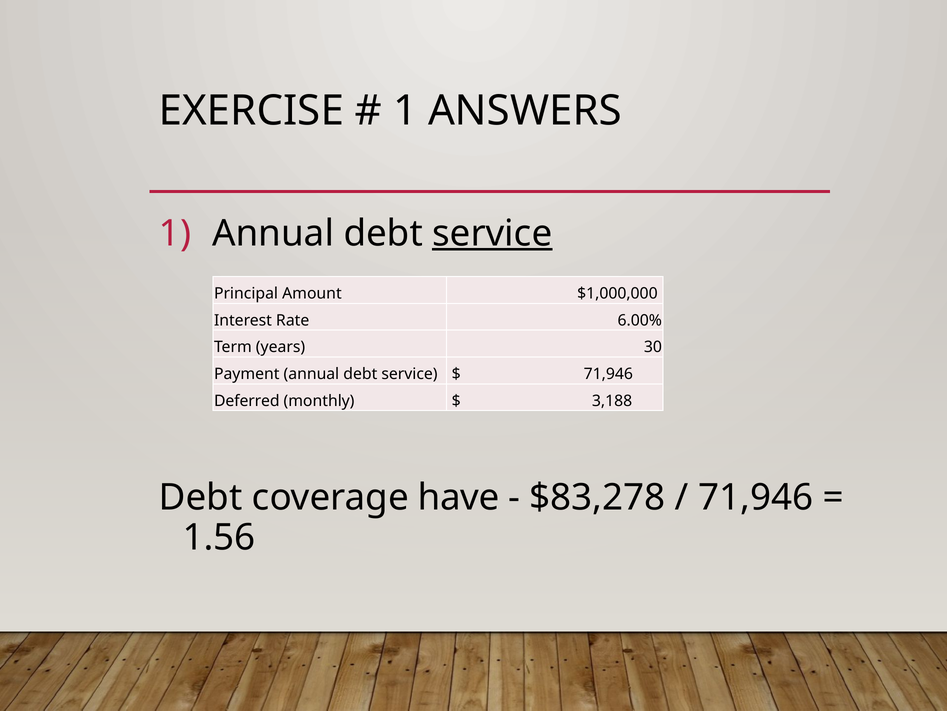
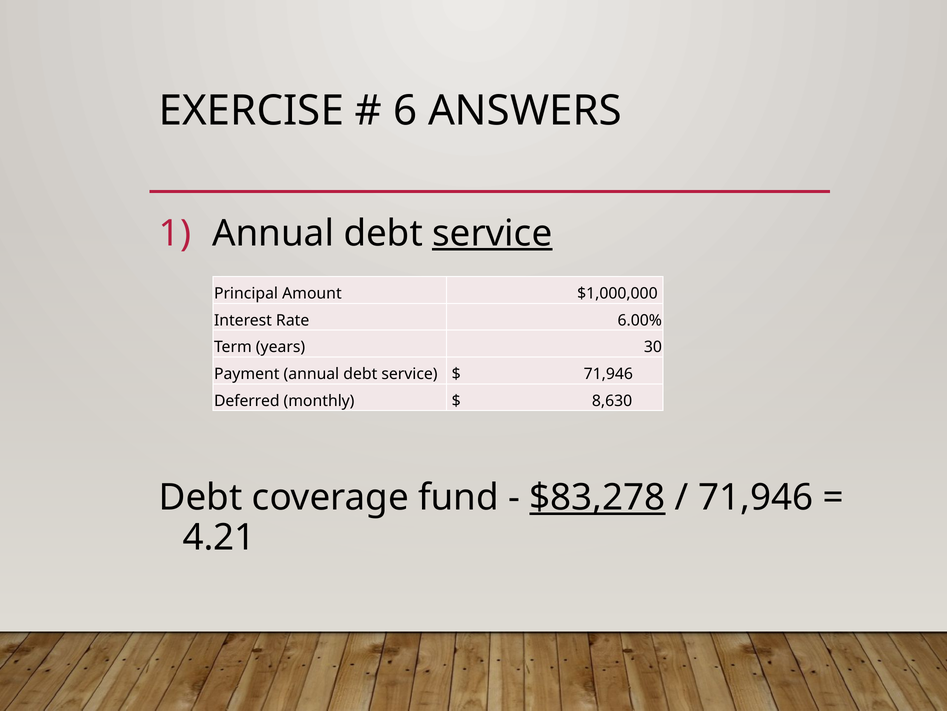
1: 1 -> 6 (405, 111)
3,188: 3,188 -> 8,630 (612, 400)
have: have -> fund (459, 497)
$83,278 underline: none -> present (597, 497)
1.56: 1.56 -> 4.21 (219, 537)
